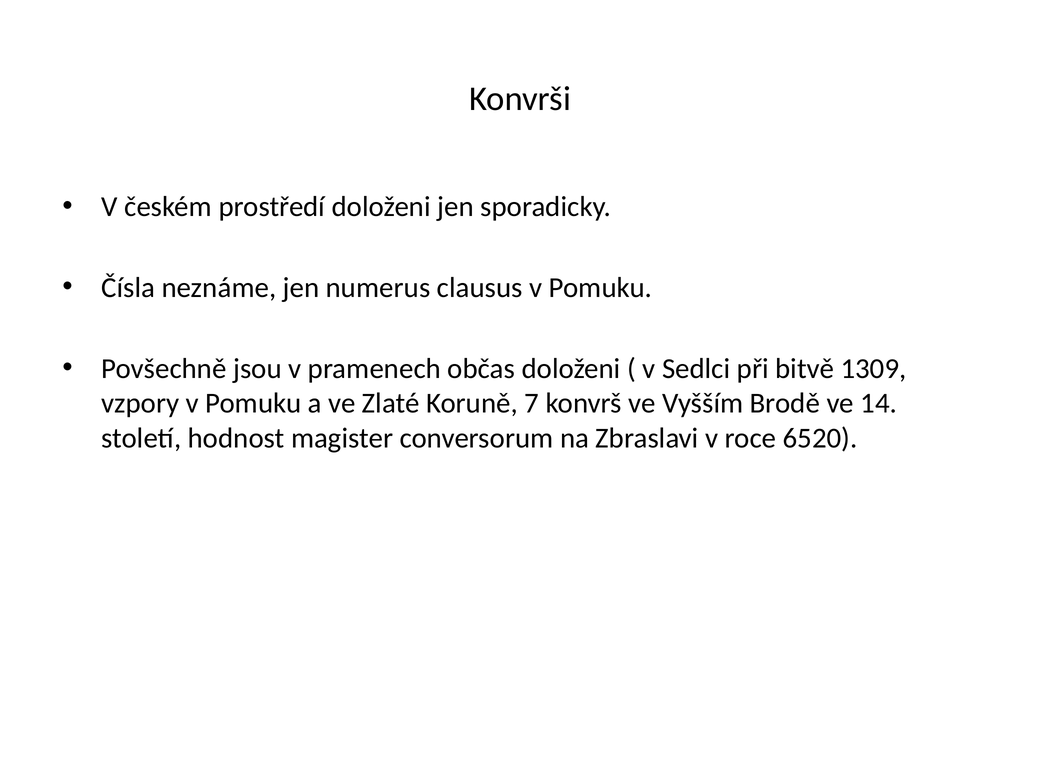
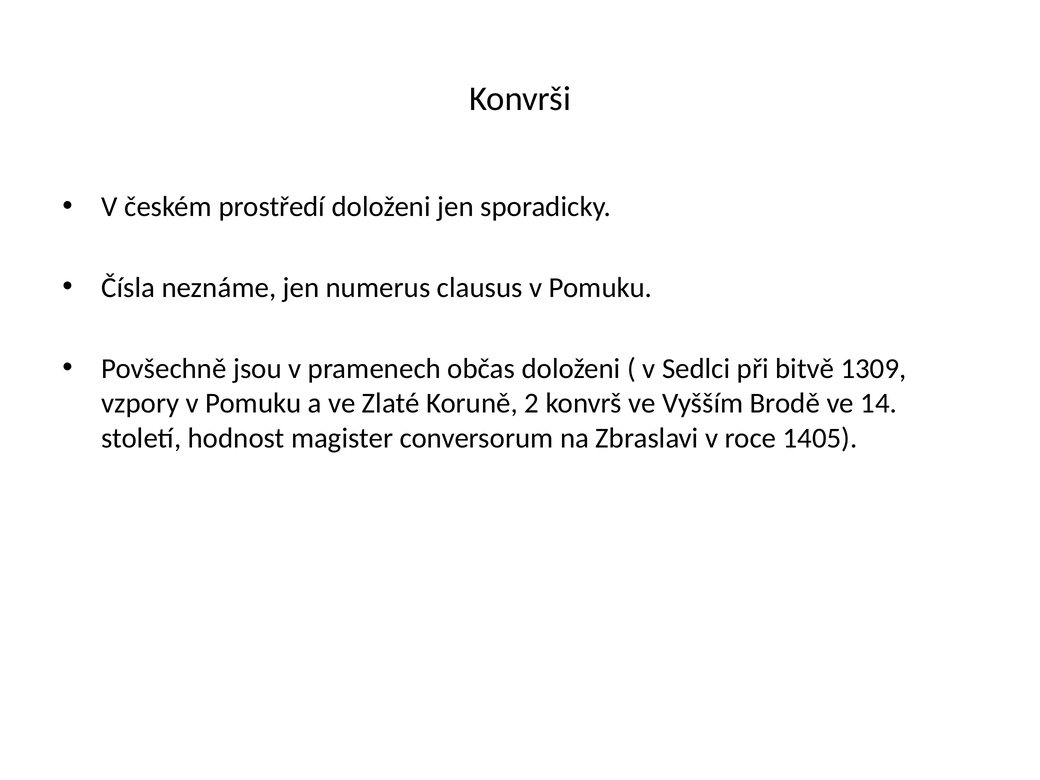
7: 7 -> 2 (532, 403)
6520: 6520 -> 1405 (820, 438)
